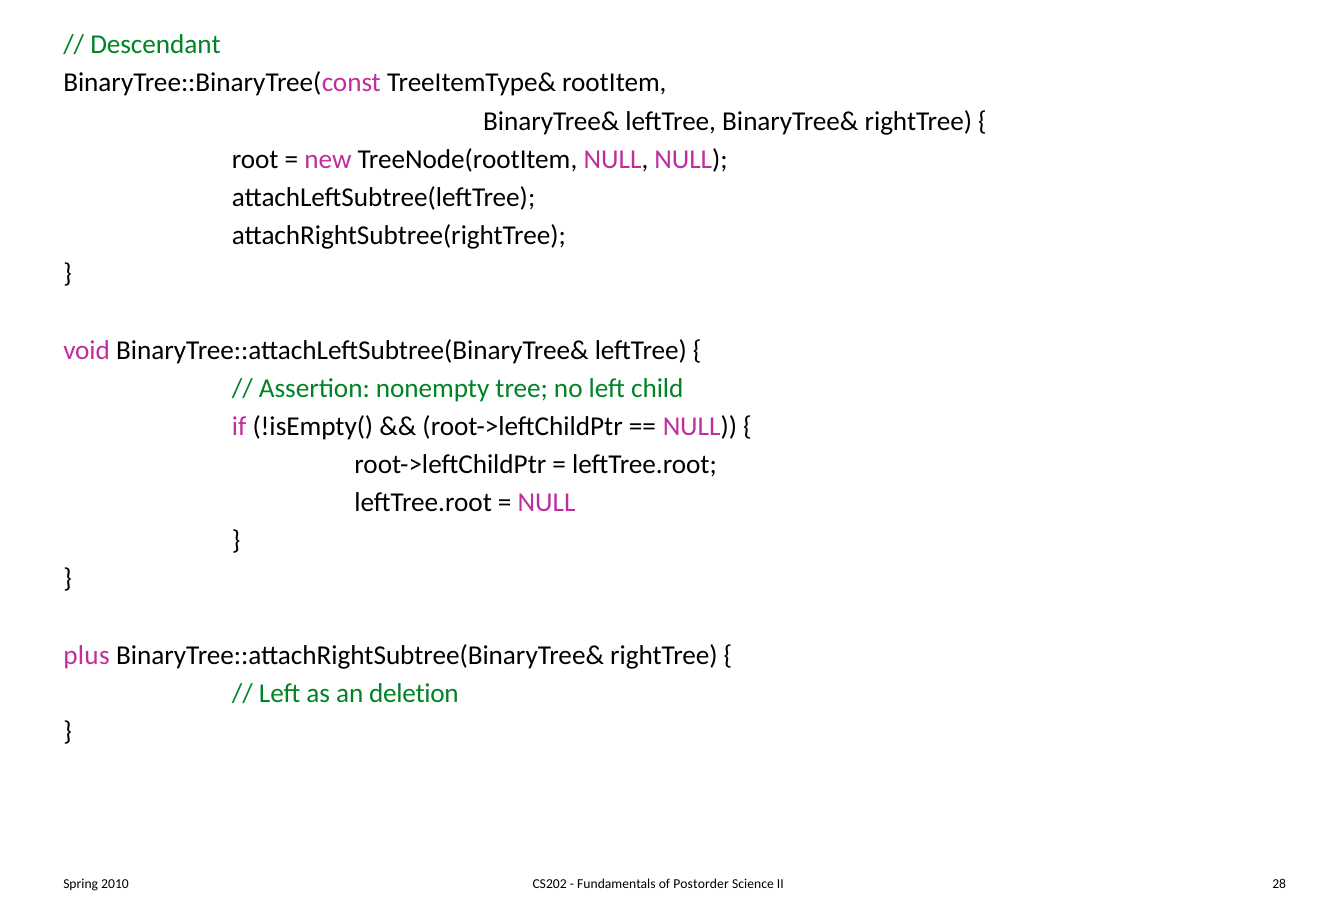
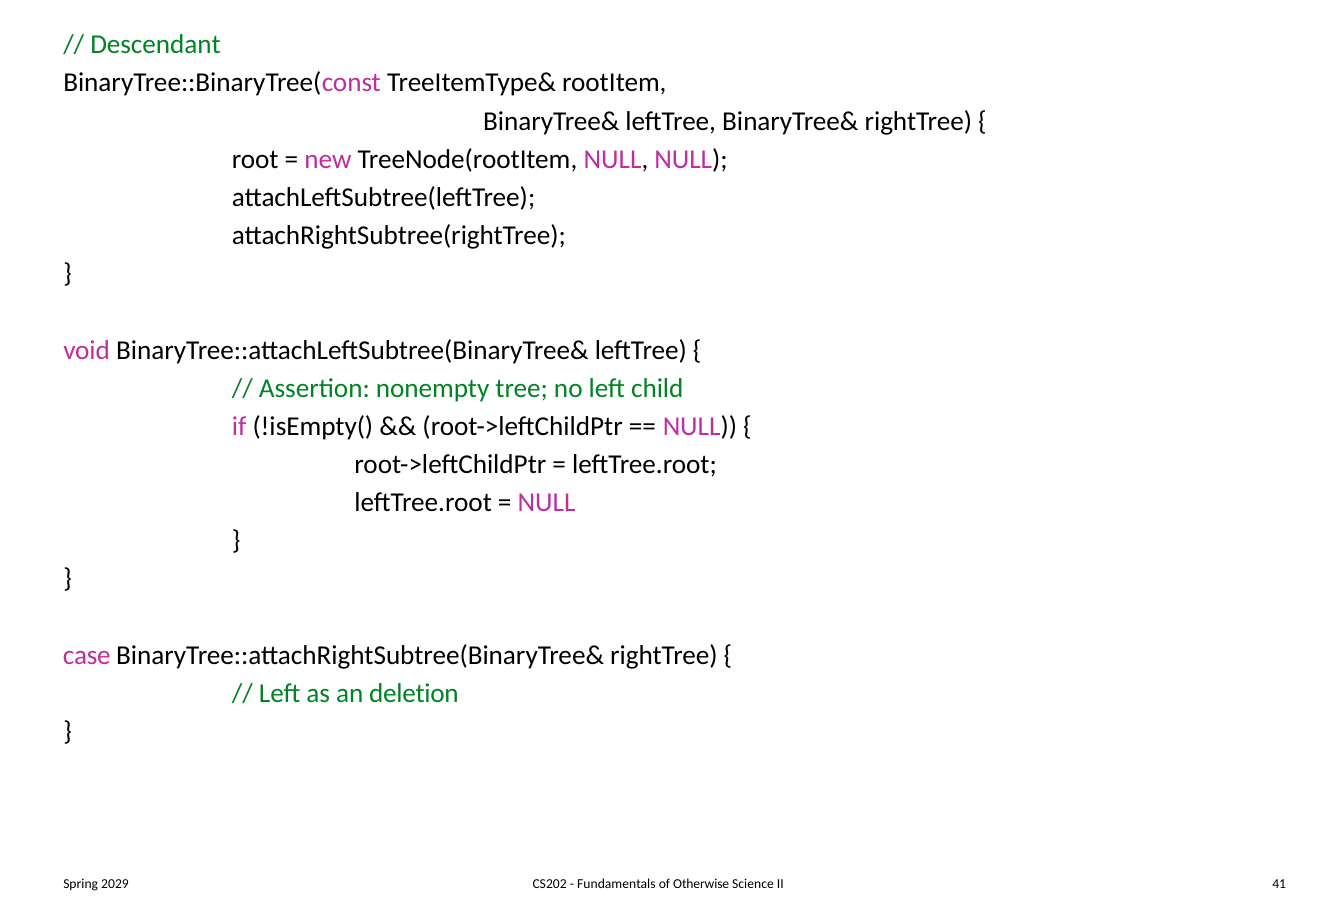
plus: plus -> case (87, 655)
2010: 2010 -> 2029 (115, 884)
Postorder: Postorder -> Otherwise (701, 884)
28: 28 -> 41 (1279, 884)
